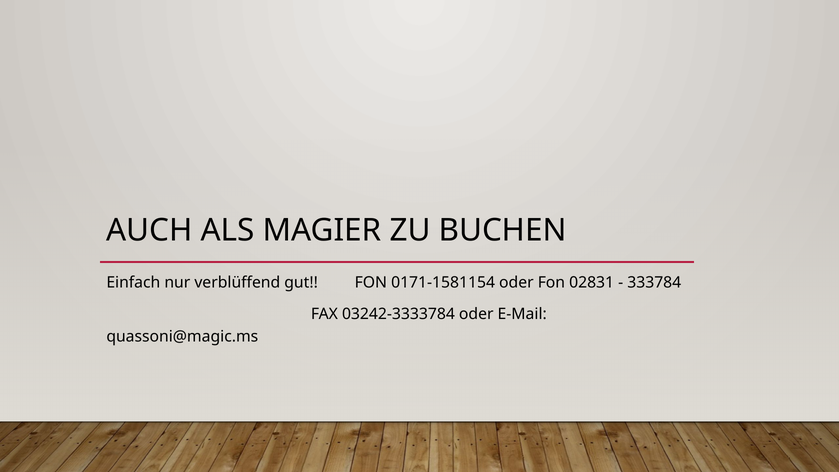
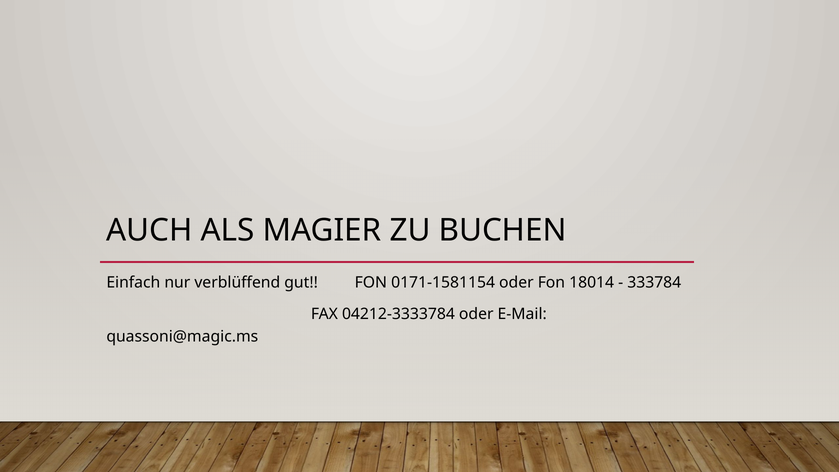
02831: 02831 -> 18014 (592, 283)
03242-3333784: 03242-3333784 -> 04212-3333784 (398, 314)
